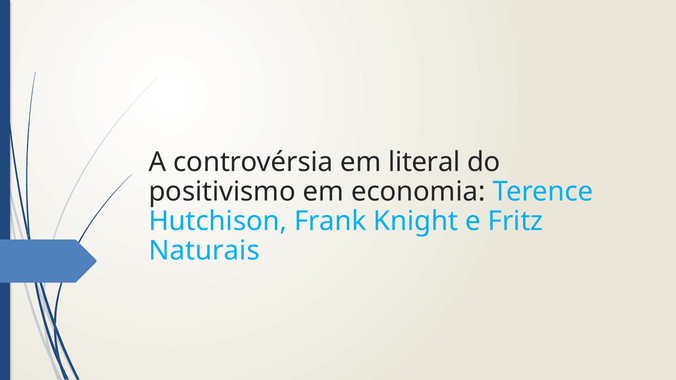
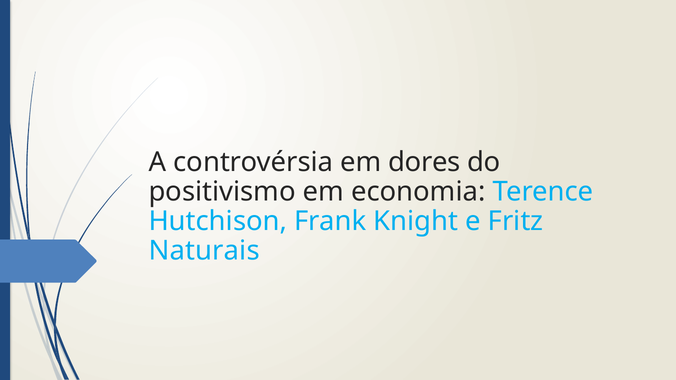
literal: literal -> dores (424, 162)
